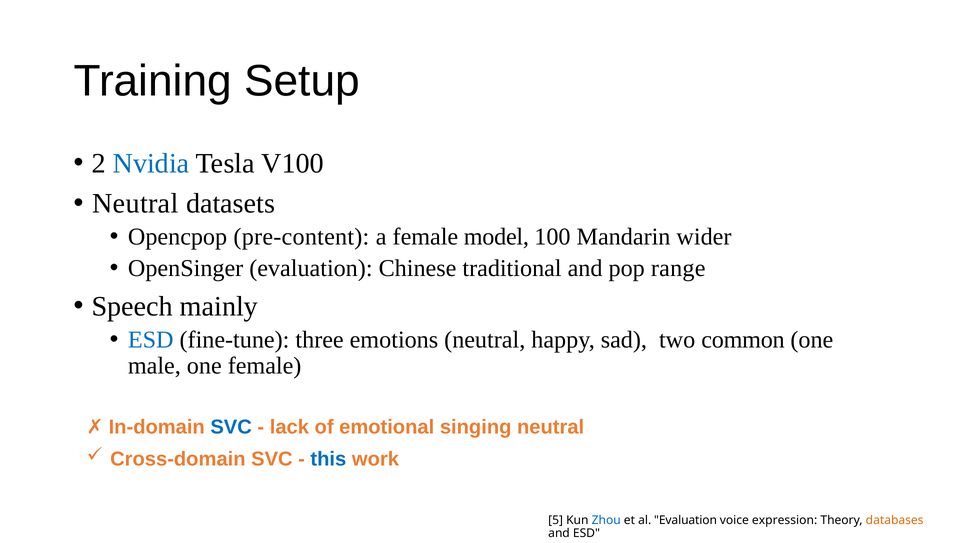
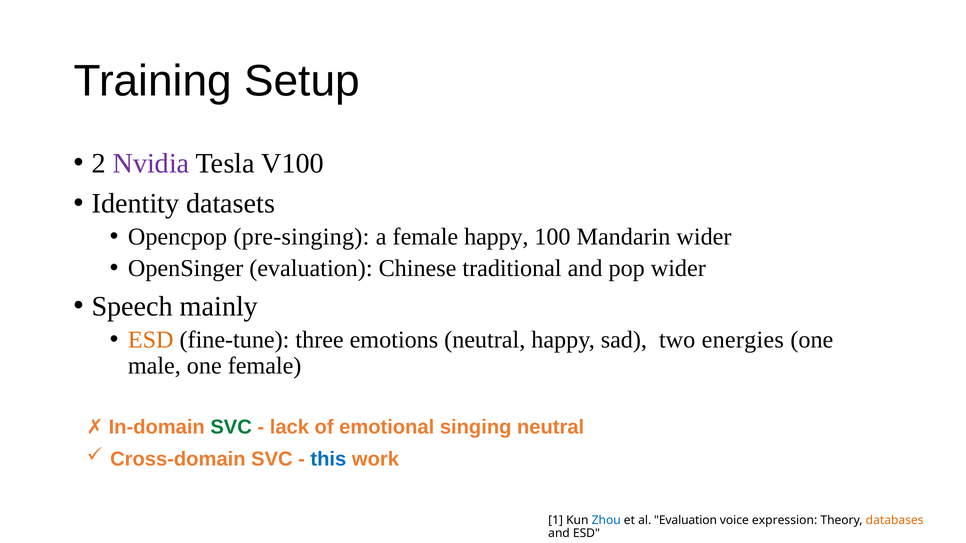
Nvidia colour: blue -> purple (151, 163)
Neutral: Neutral -> Identity (135, 204)
pre-content: pre-content -> pre-singing (301, 237)
female model: model -> happy (496, 237)
pop range: range -> wider (678, 268)
ESD colour: blue -> orange (151, 340)
common: common -> energies (743, 340)
SVC colour: blue -> green (231, 427)
5: 5 -> 1 (556, 521)
